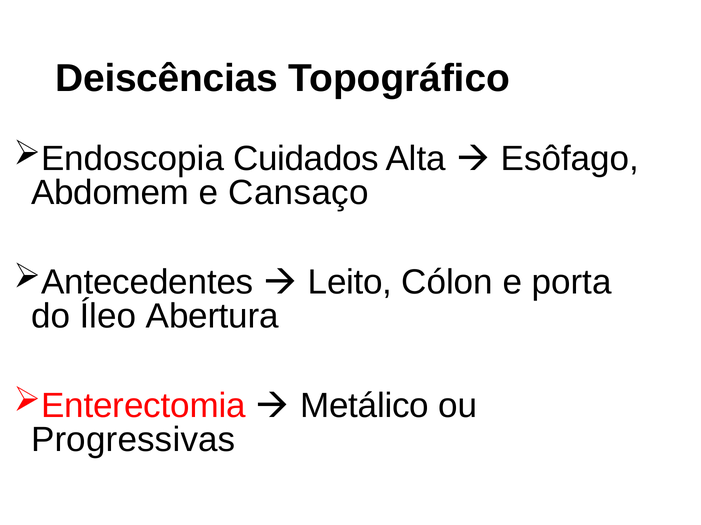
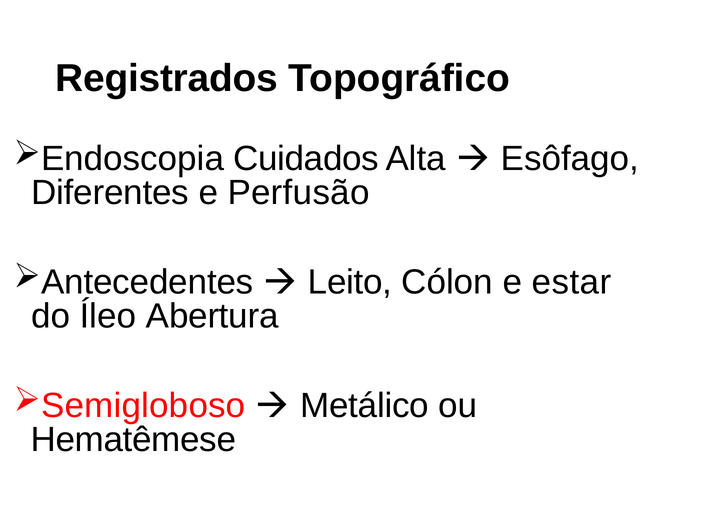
Deiscências: Deiscências -> Registrados (167, 79)
Abdomem: Abdomem -> Diferentes (110, 193)
Cansaço: Cansaço -> Perfusão (299, 193)
porta: porta -> estar (572, 283)
Enterectomia: Enterectomia -> Semigloboso (143, 406)
Progressivas: Progressivas -> Hematêmese (133, 440)
